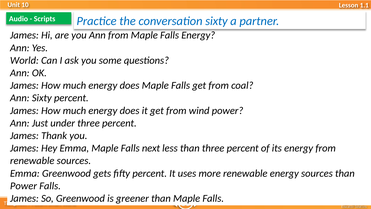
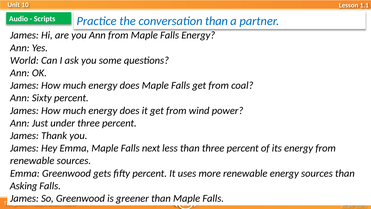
conversation sixty: sixty -> than (216, 21)
Power: Power -> Asking (24, 186)
